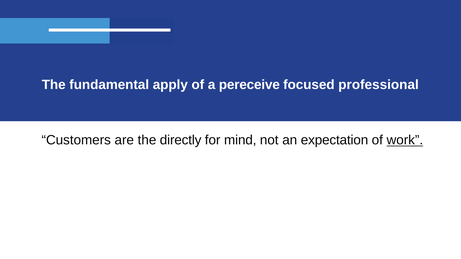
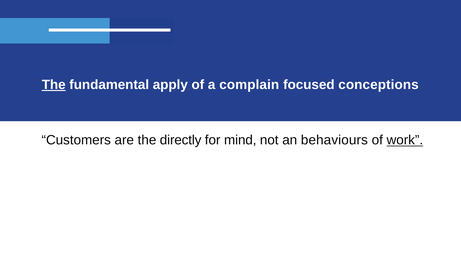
The underline: none -> present (54, 85)
pereceive: pereceive -> complain (249, 85)
professional: professional -> conceptions (378, 85)
expectation: expectation -> behaviours (334, 140)
